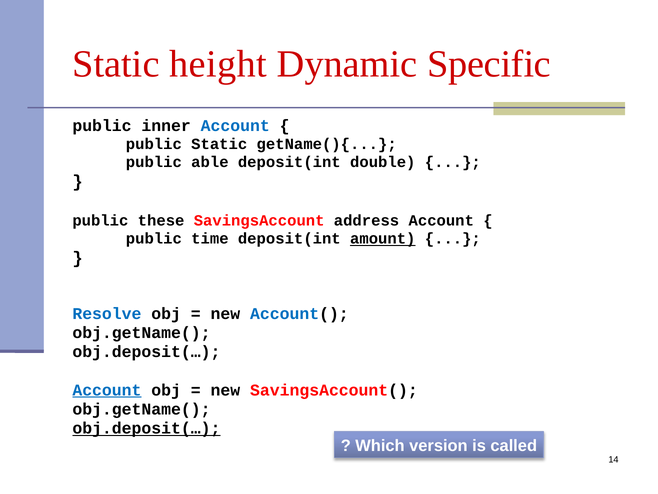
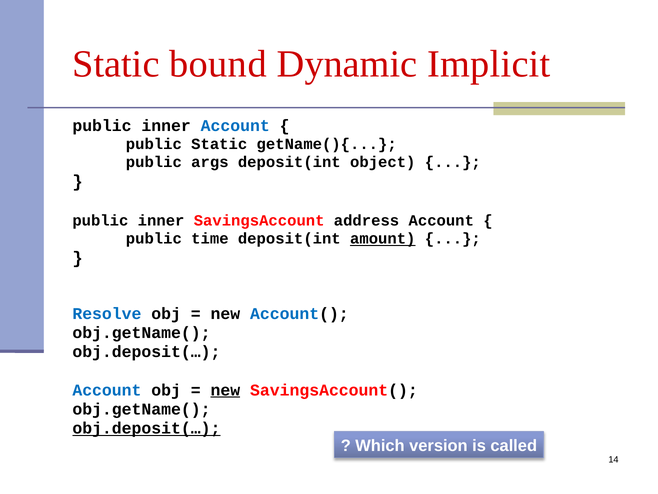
height: height -> bound (218, 64)
Specific: Specific -> Implicit (489, 64)
able: able -> args (210, 162)
double: double -> object (383, 162)
these: these -> inner (161, 220)
Account underline: present -> none (107, 390)
new underline: none -> present (225, 390)
